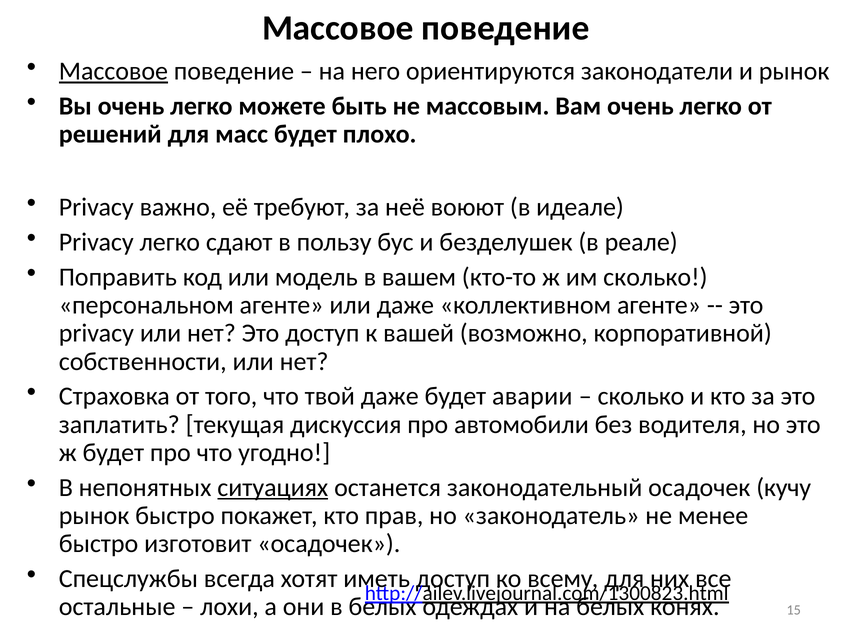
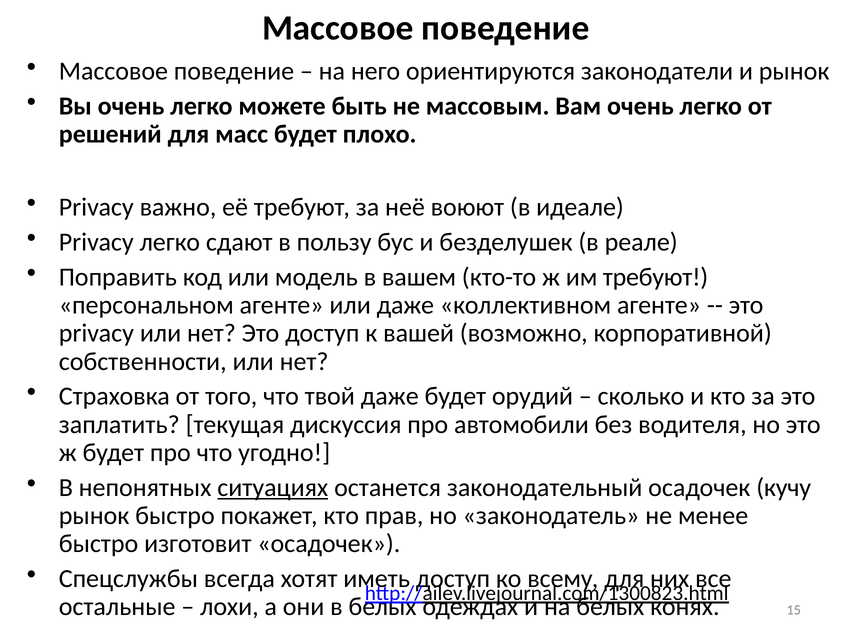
Массовое underline: present -> none (113, 71)
им сколько: сколько -> требуют (656, 277)
аварии: аварии -> орудий (532, 396)
